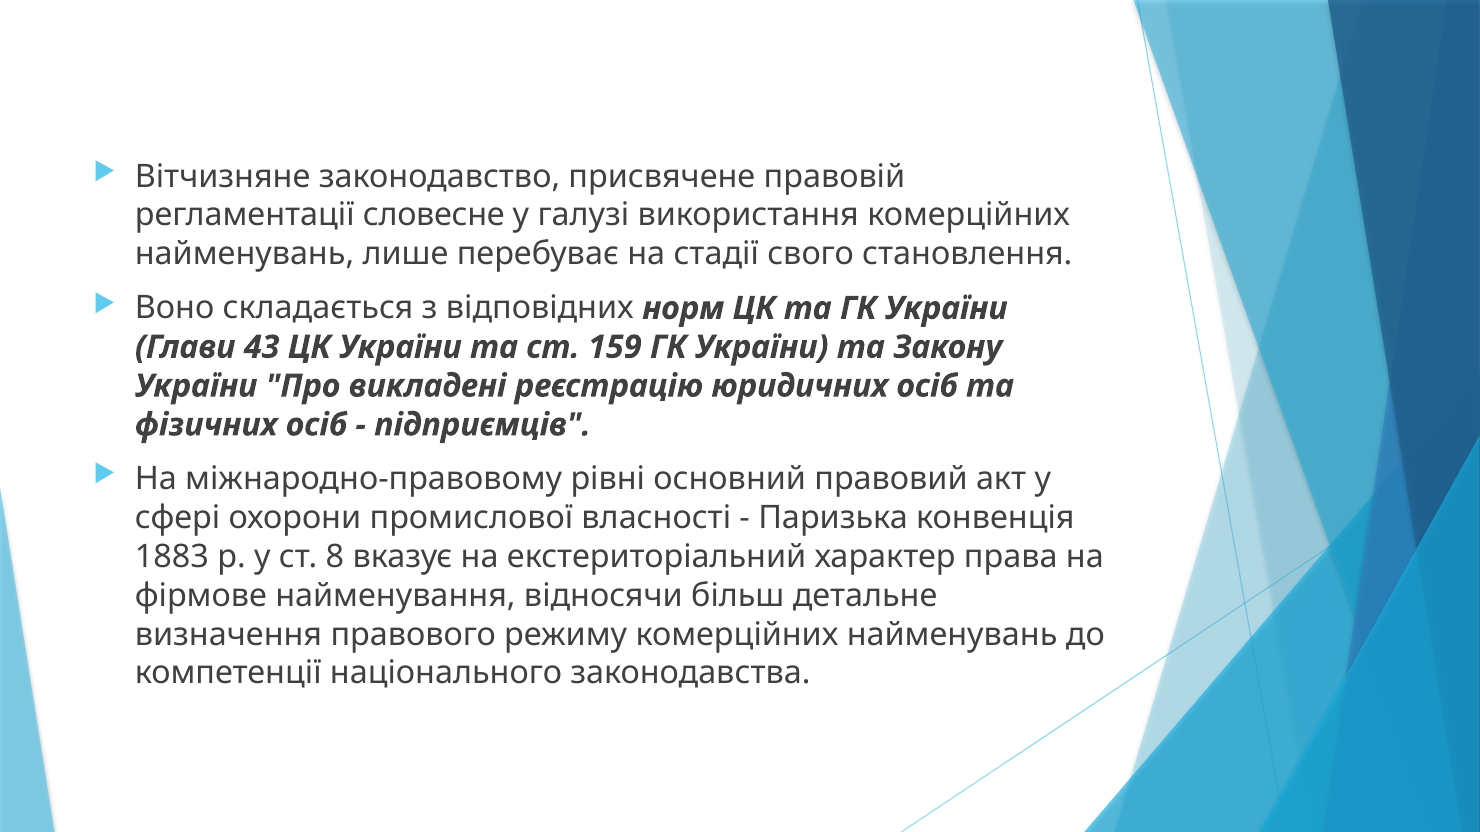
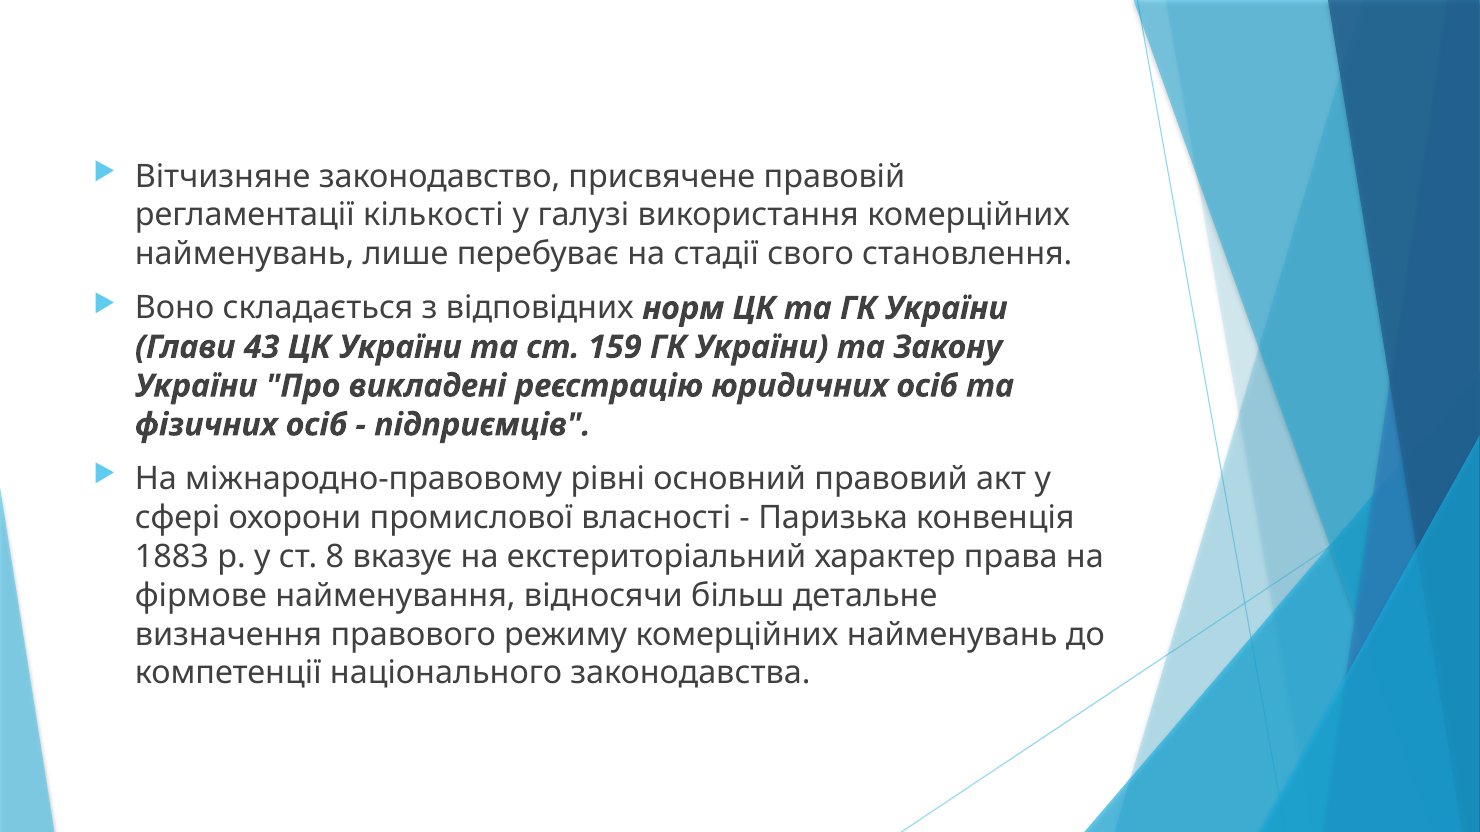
словесне: словесне -> кількості (433, 215)
